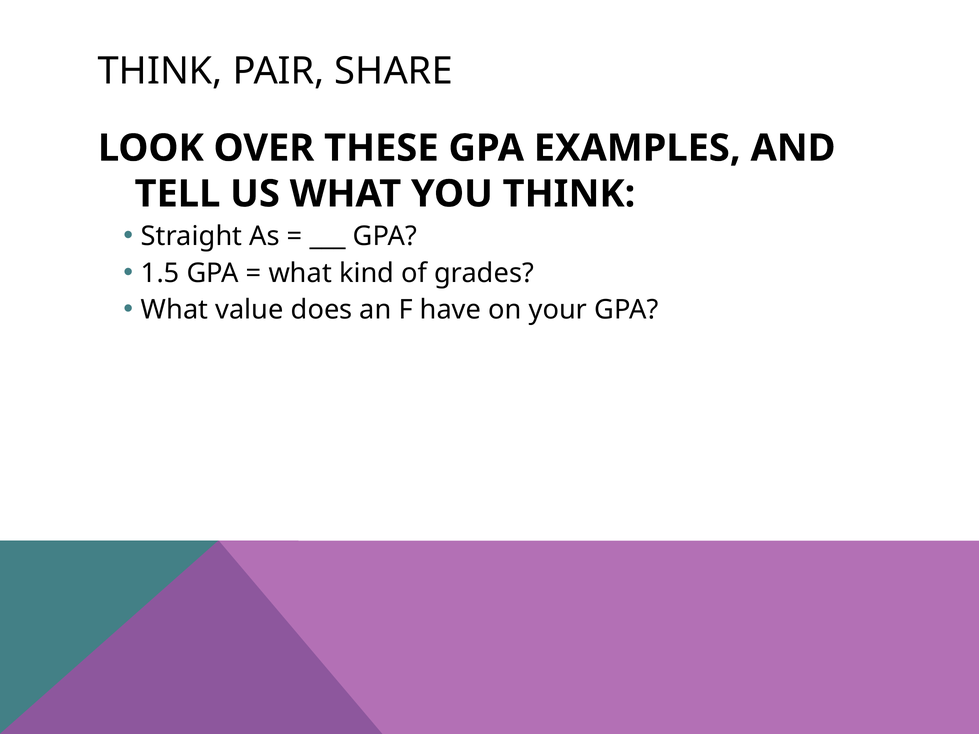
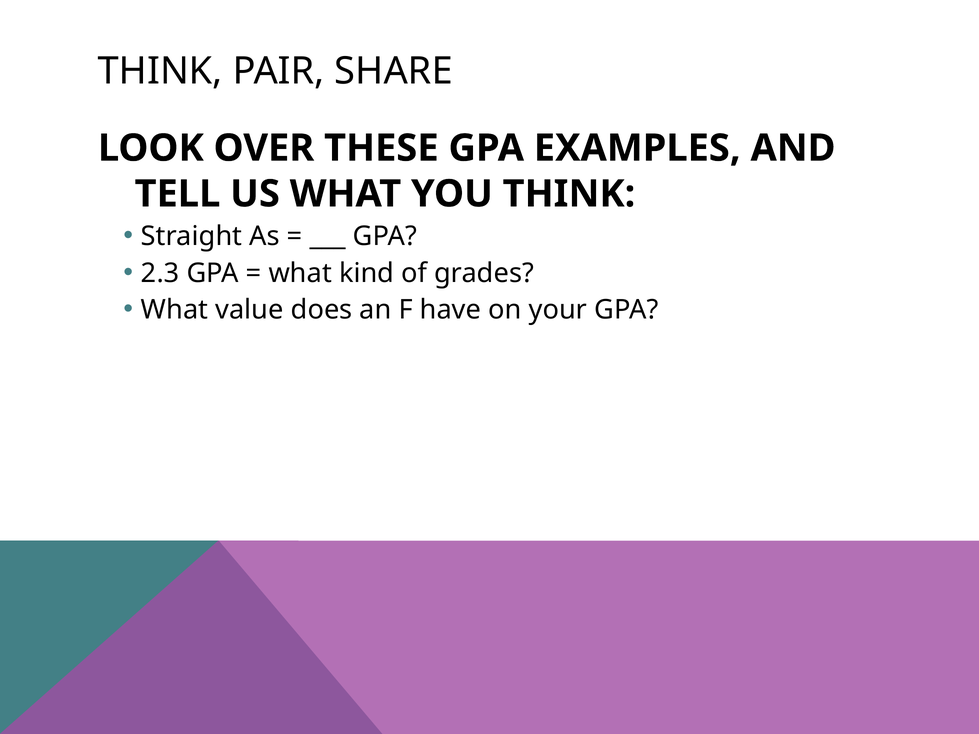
1.5: 1.5 -> 2.3 (160, 273)
